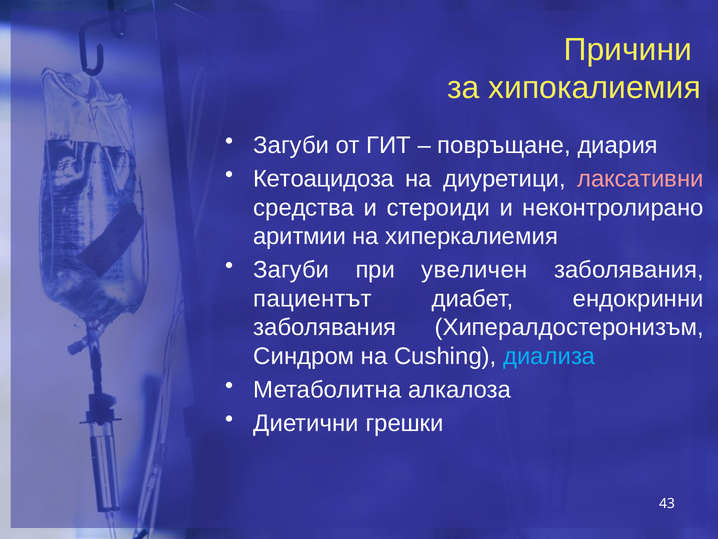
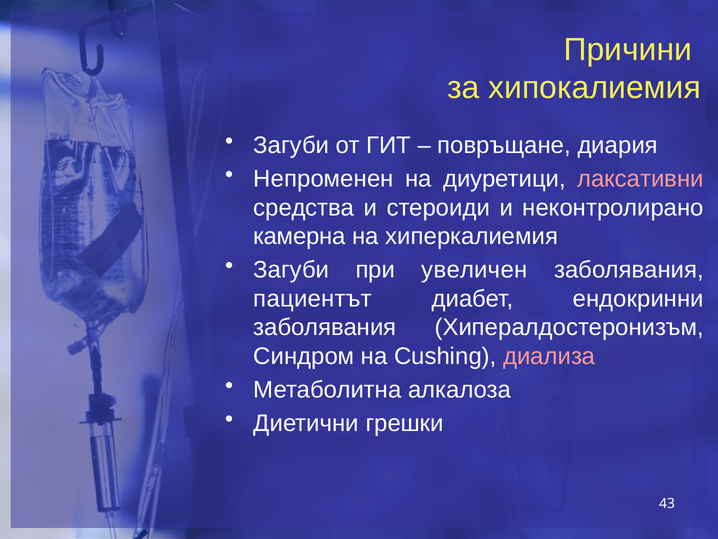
Кетоацидоза: Кетоацидоза -> Непроменен (324, 179)
аритмии: аритмии -> камерна (300, 236)
диализа colour: light blue -> pink (549, 356)
